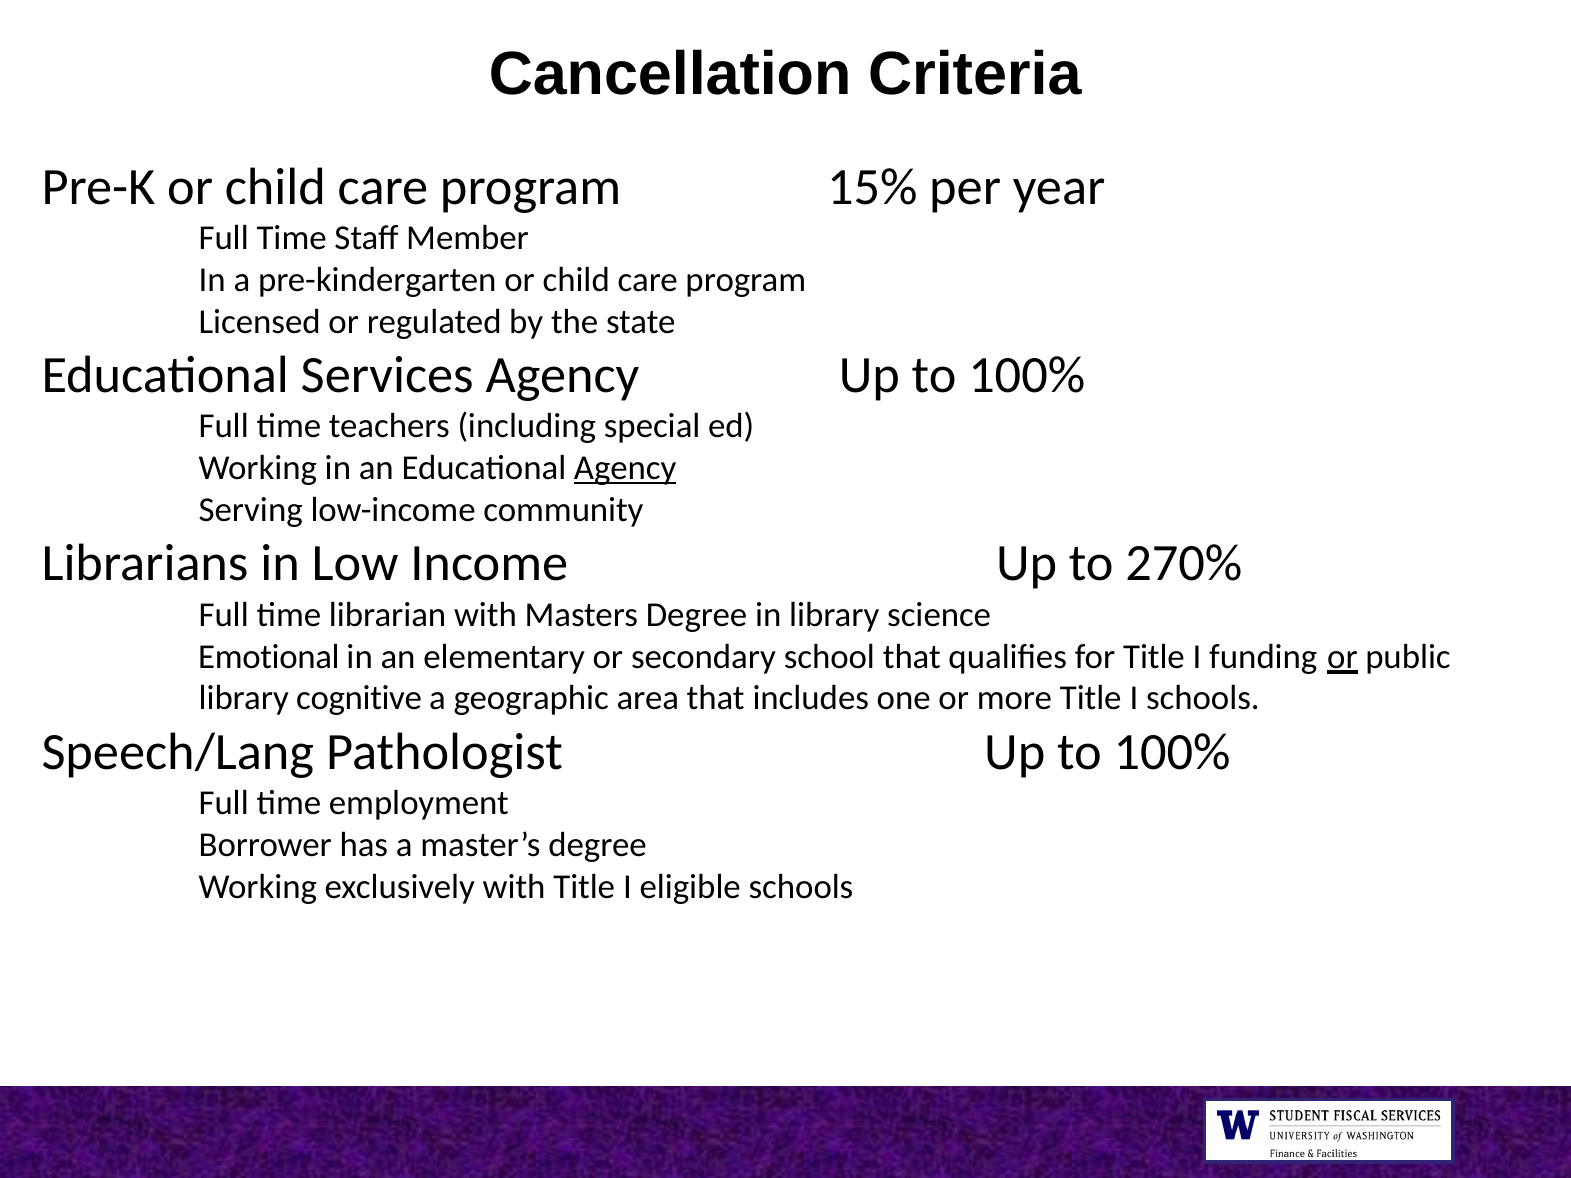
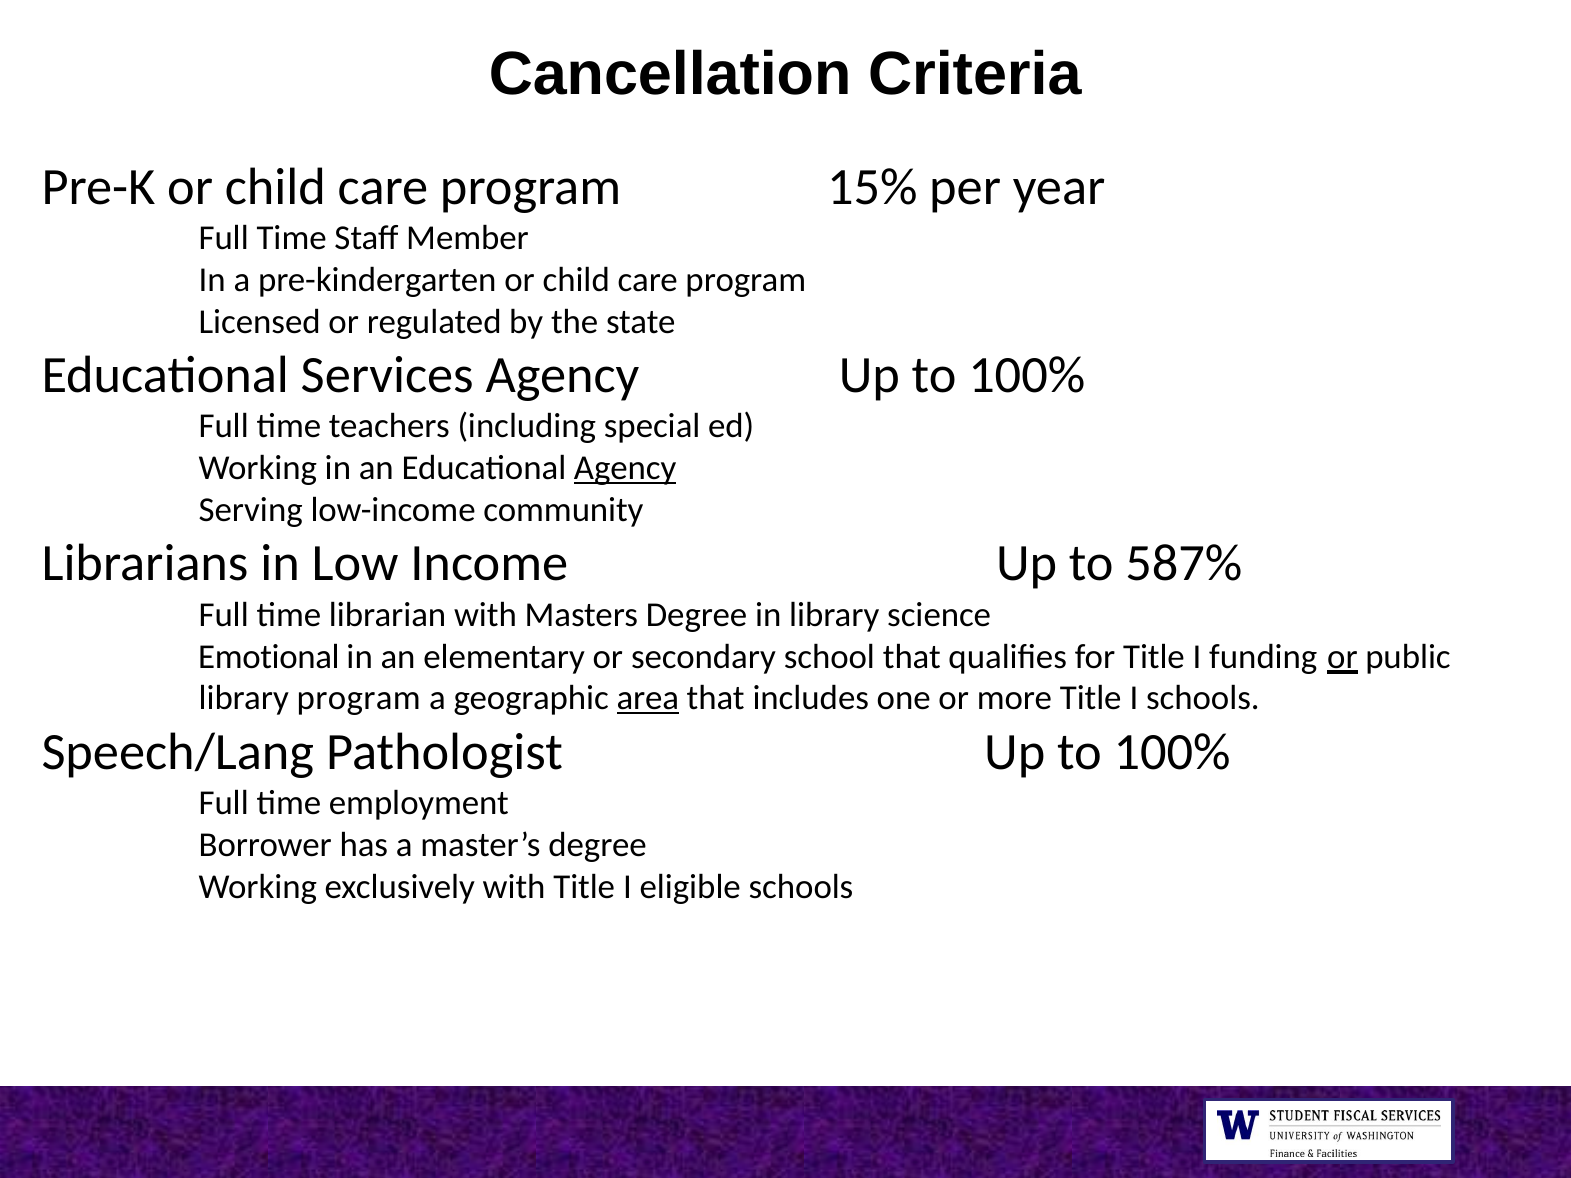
270%: 270% -> 587% (1184, 564)
library cognitive: cognitive -> program (359, 699)
area underline: none -> present (648, 699)
